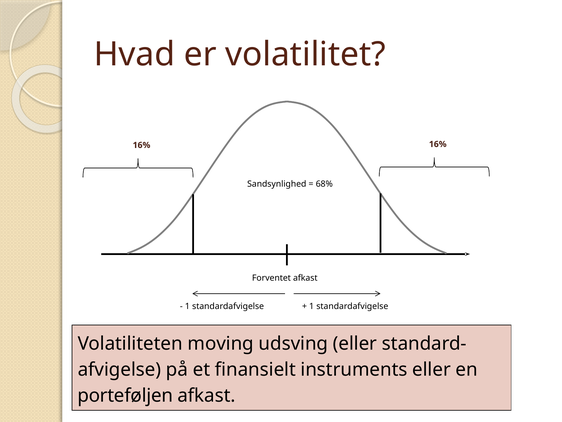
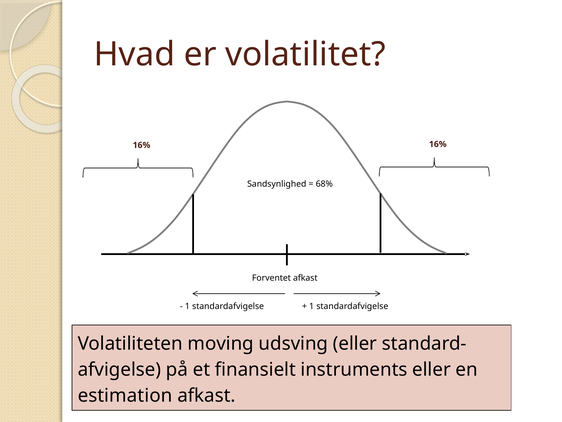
porteføljen: porteføljen -> estimation (125, 395)
